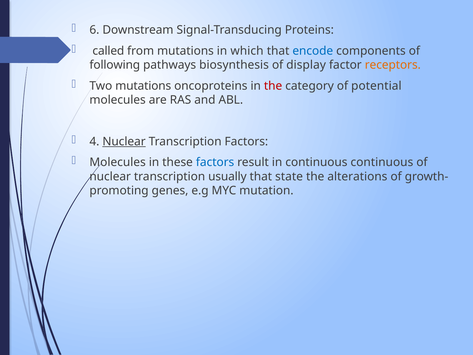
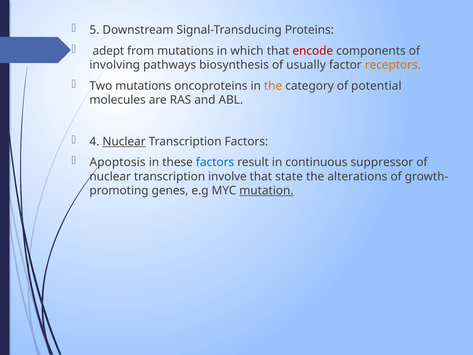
6: 6 -> 5 (94, 30)
called: called -> adept (108, 51)
encode colour: blue -> red (313, 51)
following: following -> involving (115, 65)
display: display -> usually (306, 65)
the colour: red -> orange (273, 86)
Molecules: Molecules -> Apoptosis (118, 162)
continuous continuous: continuous -> suppressor (382, 162)
usually: usually -> involve (227, 176)
mutation underline: none -> present (266, 191)
